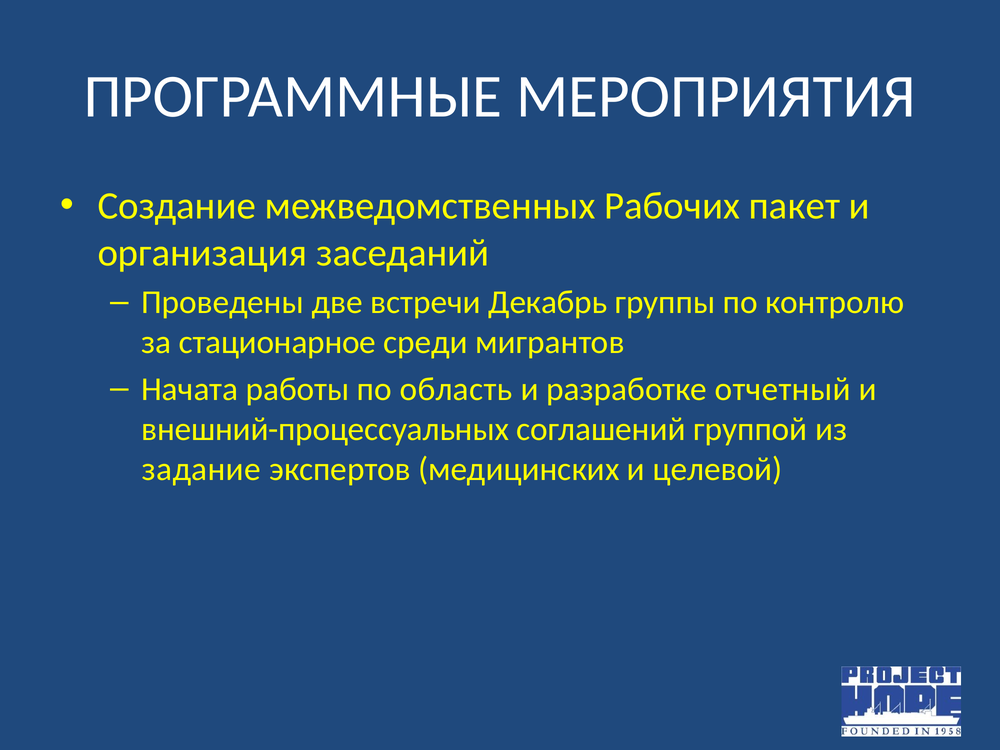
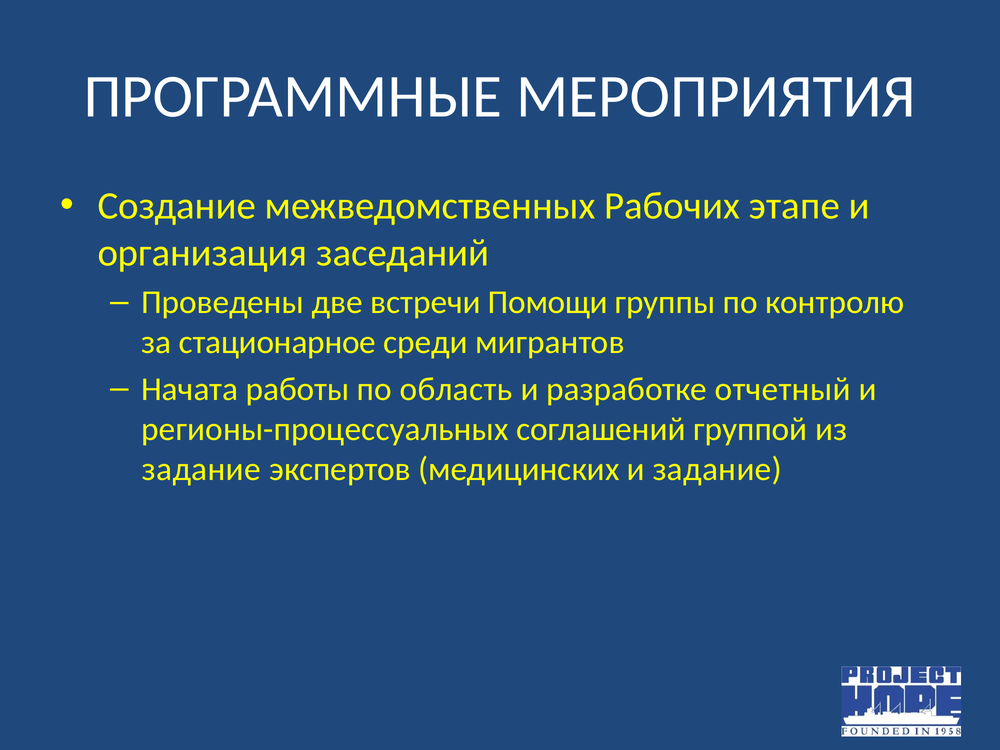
пакет: пакет -> этапе (794, 206)
Декабрь: Декабрь -> Помощи (548, 302)
внешний-процессуальных: внешний-процессуальных -> регионы-процессуальных (325, 429)
и целевой: целевой -> задание (717, 469)
